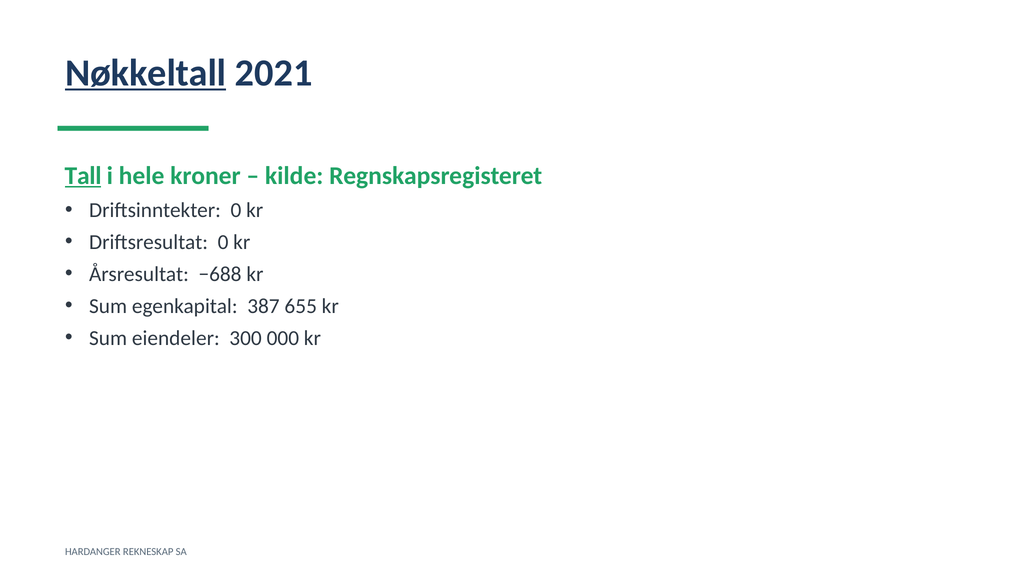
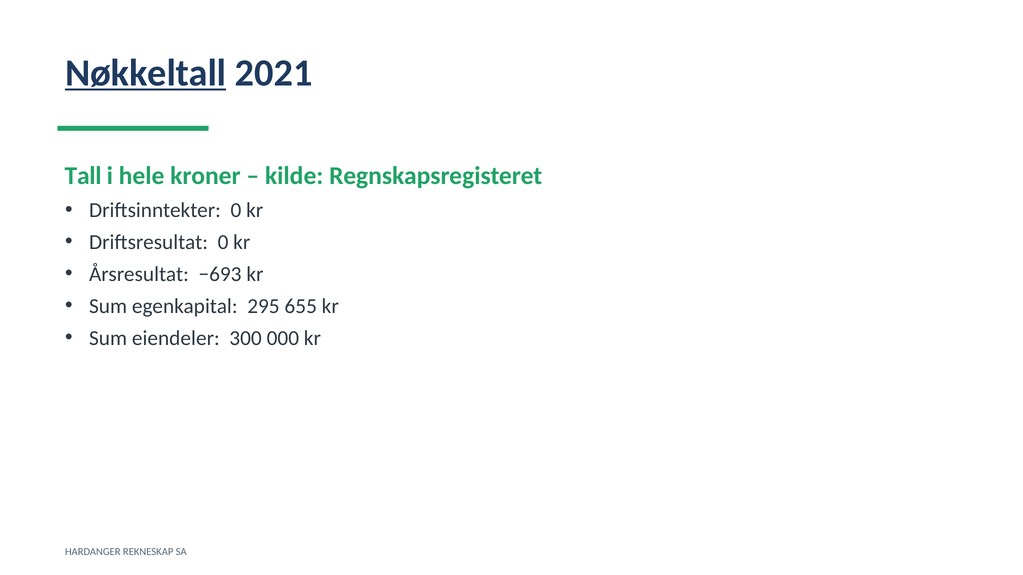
Tall underline: present -> none (83, 176)
−688: −688 -> −693 (220, 274)
387: 387 -> 295 (263, 306)
